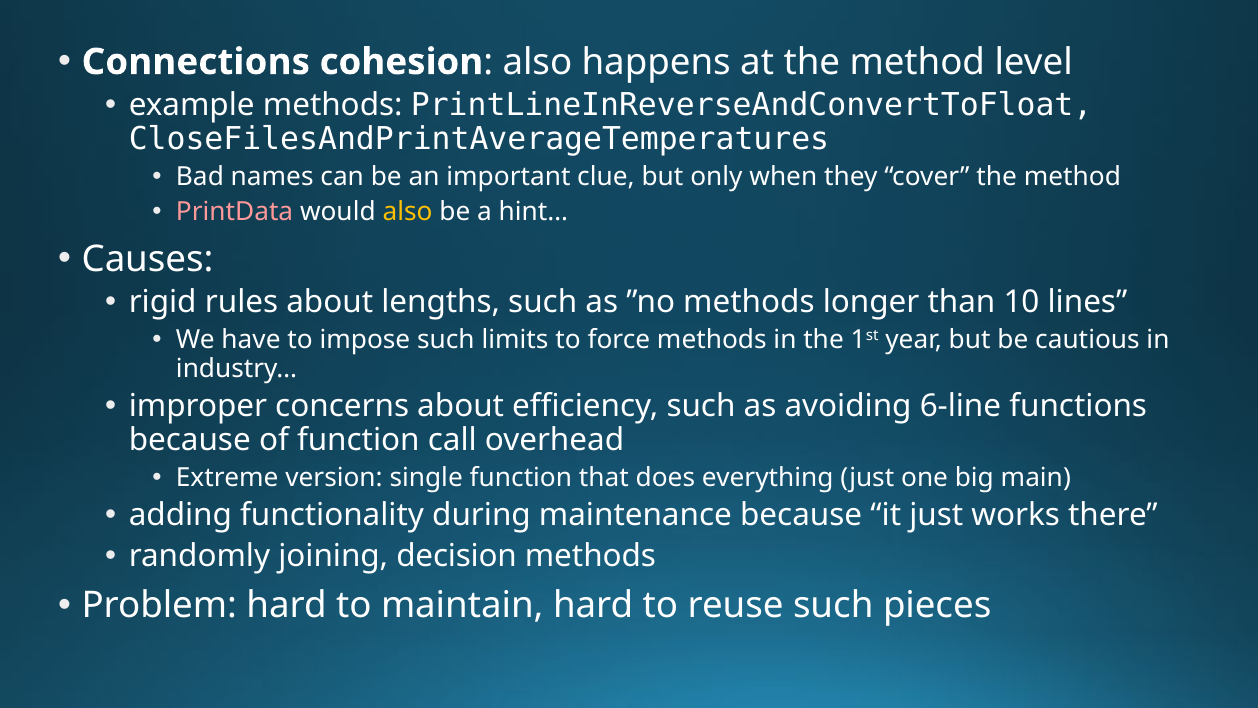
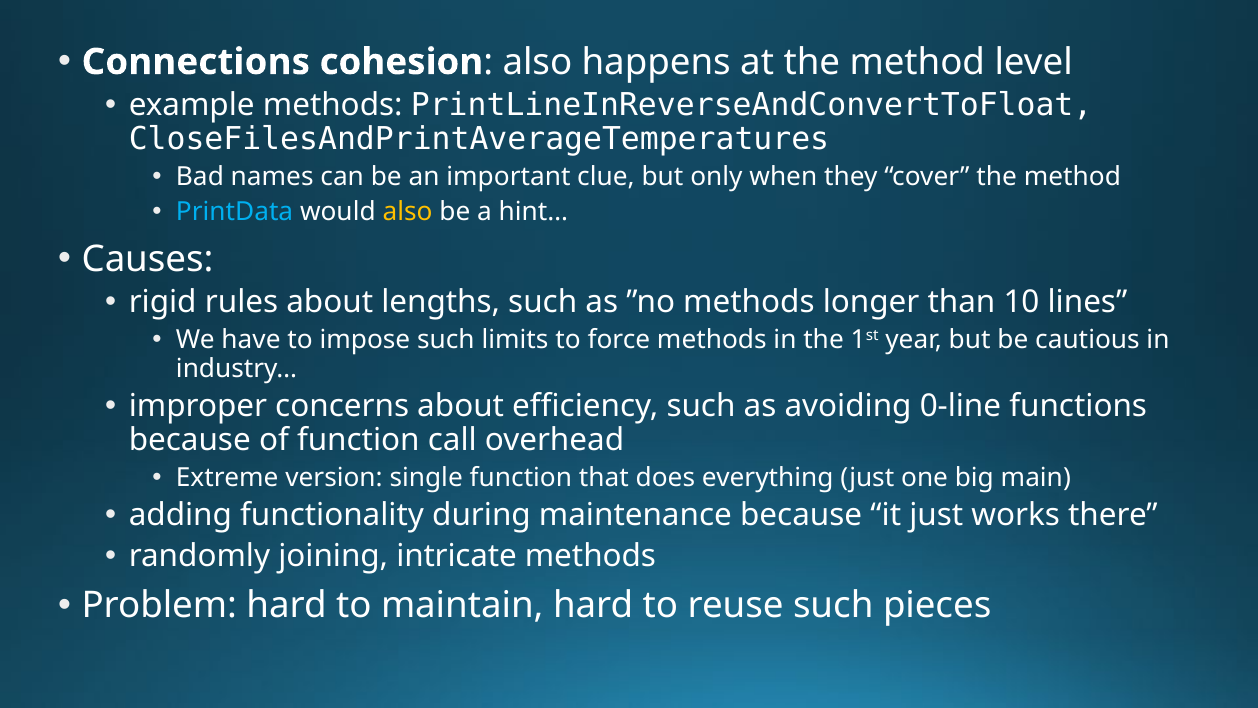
PrintData colour: pink -> light blue (235, 212)
6-line: 6-line -> 0-line (960, 406)
decision: decision -> intricate (457, 556)
